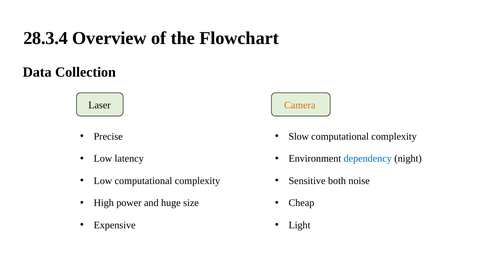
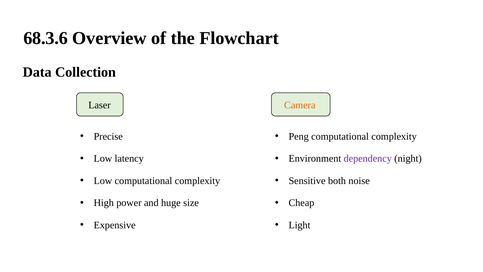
28.3.4: 28.3.4 -> 68.3.6 (46, 38)
Slow: Slow -> Peng (299, 136)
dependency colour: blue -> purple (368, 158)
